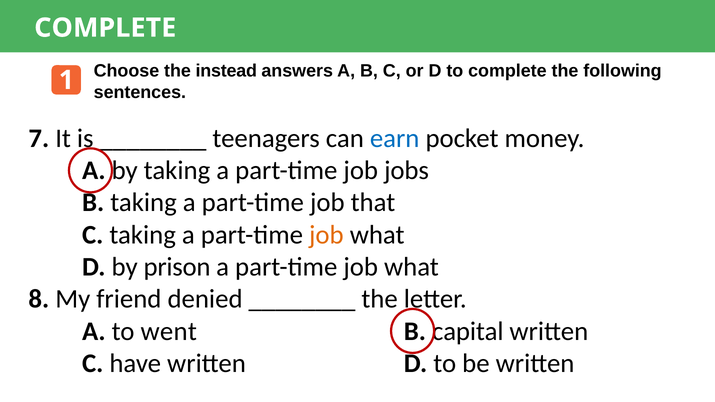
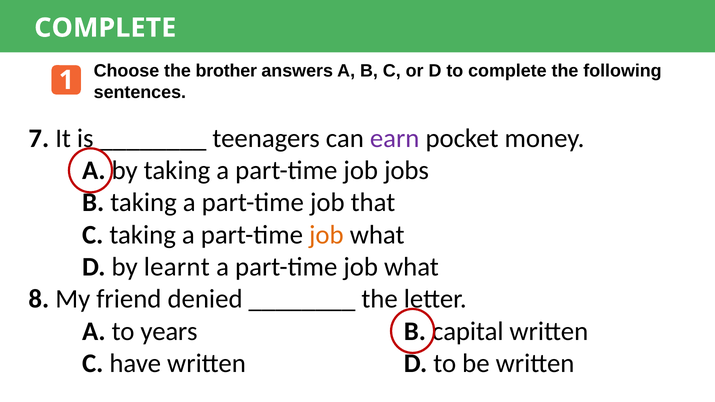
instead: instead -> brother (226, 71)
earn colour: blue -> purple (395, 138)
prison: prison -> learnt (177, 267)
went: went -> years (169, 331)
